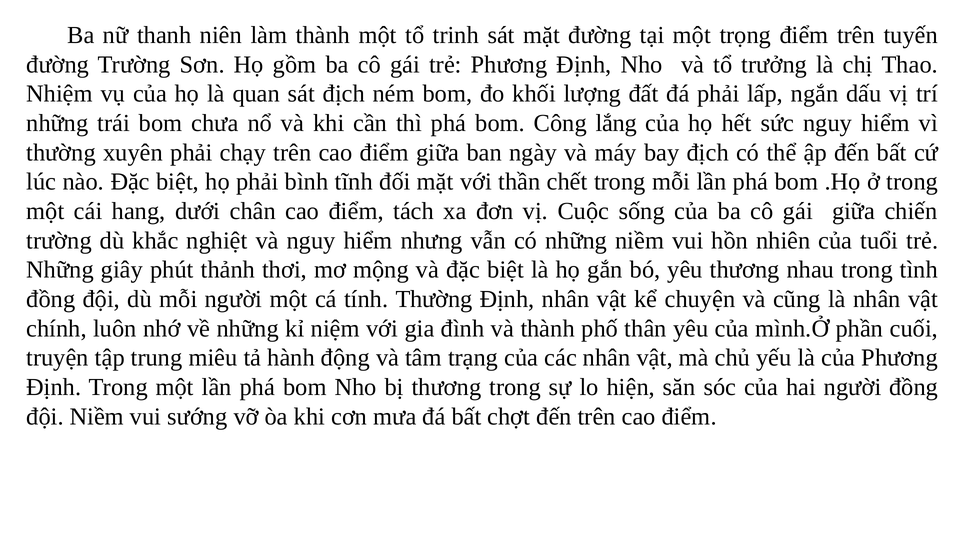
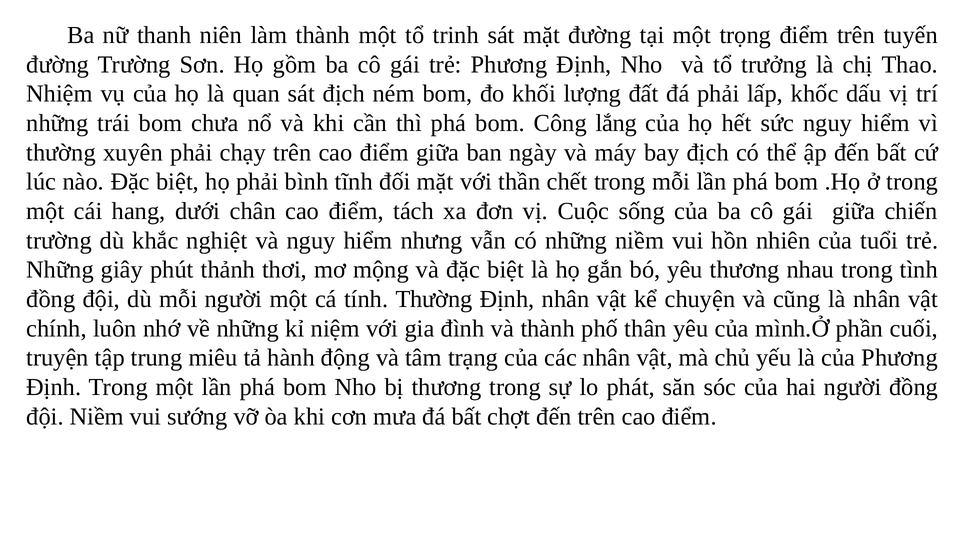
ngắn: ngắn -> khốc (815, 94)
hiện: hiện -> phát (631, 387)
